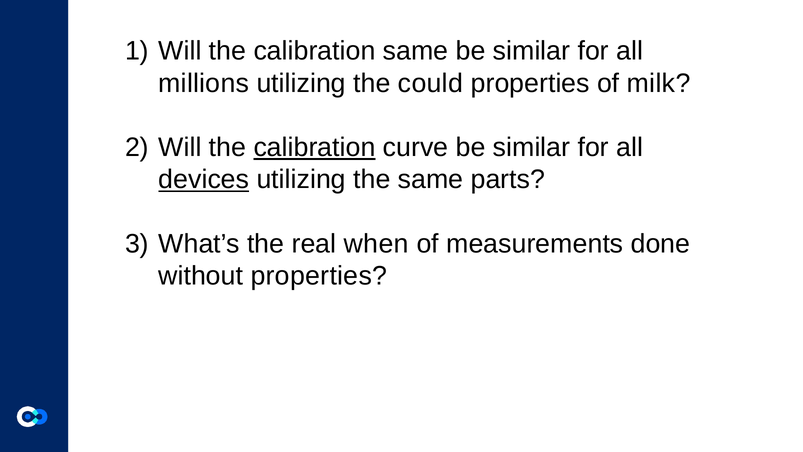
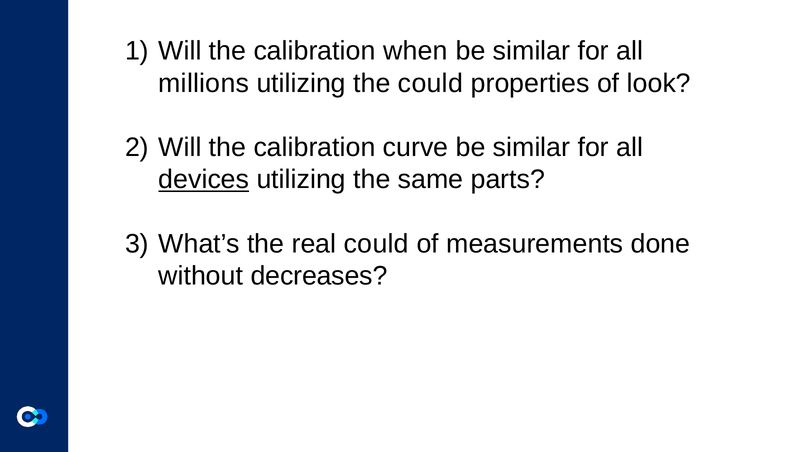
calibration same: same -> when (415, 51)
milk: milk -> look (659, 83)
calibration underline: present -> none (314, 147)
real when: when -> could (376, 244)
without properties: properties -> decreases (319, 276)
